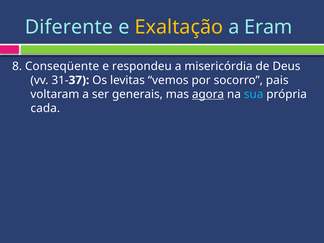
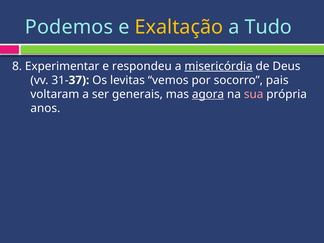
Diferente: Diferente -> Podemos (69, 27)
Eram: Eram -> Tudo (268, 27)
Conseqüente: Conseqüente -> Experimentar (62, 66)
misericórdia underline: none -> present (219, 66)
sua colour: light blue -> pink (254, 94)
cada: cada -> anos (45, 108)
